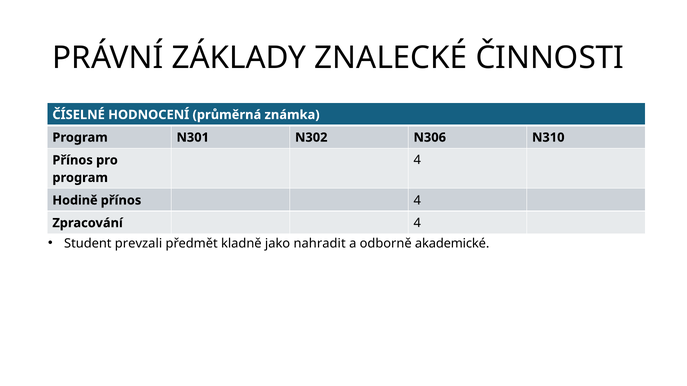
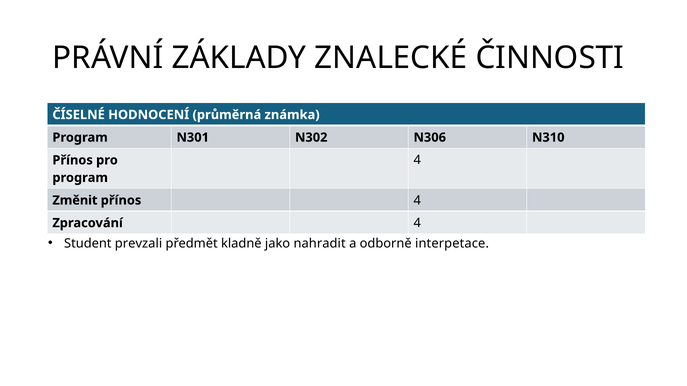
Hodině: Hodině -> Změnit (75, 201)
akademické: akademické -> interpetace (452, 244)
